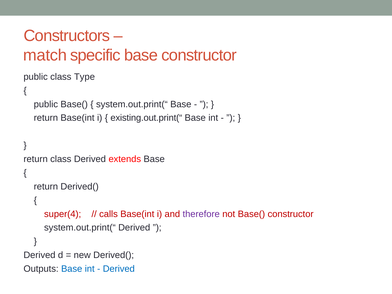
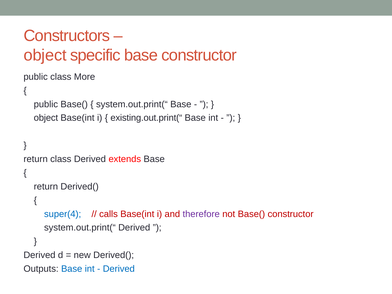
match: match -> object (45, 55)
Type: Type -> More (85, 77)
return: return -> object (46, 118)
super(4 colour: red -> blue (63, 214)
